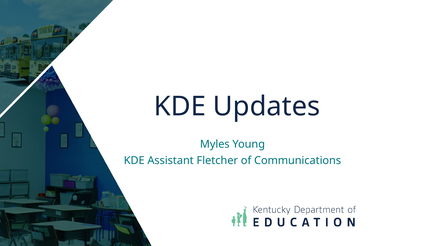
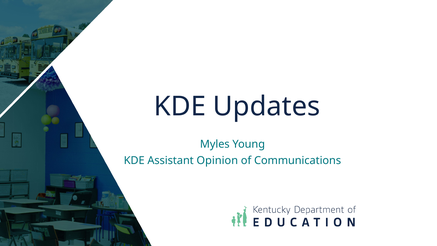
Fletcher: Fletcher -> Opinion (217, 160)
